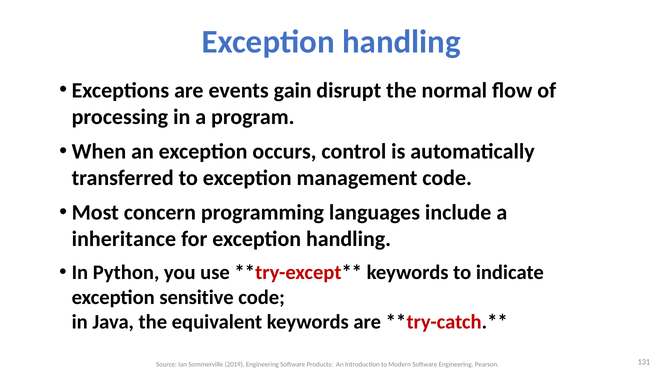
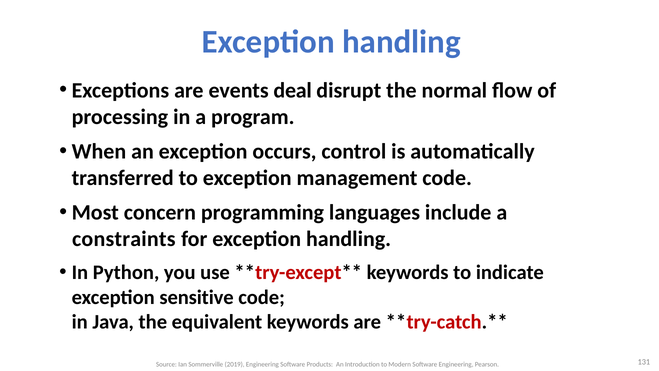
gain: gain -> deal (293, 90)
inheritance: inheritance -> constraints (124, 239)
